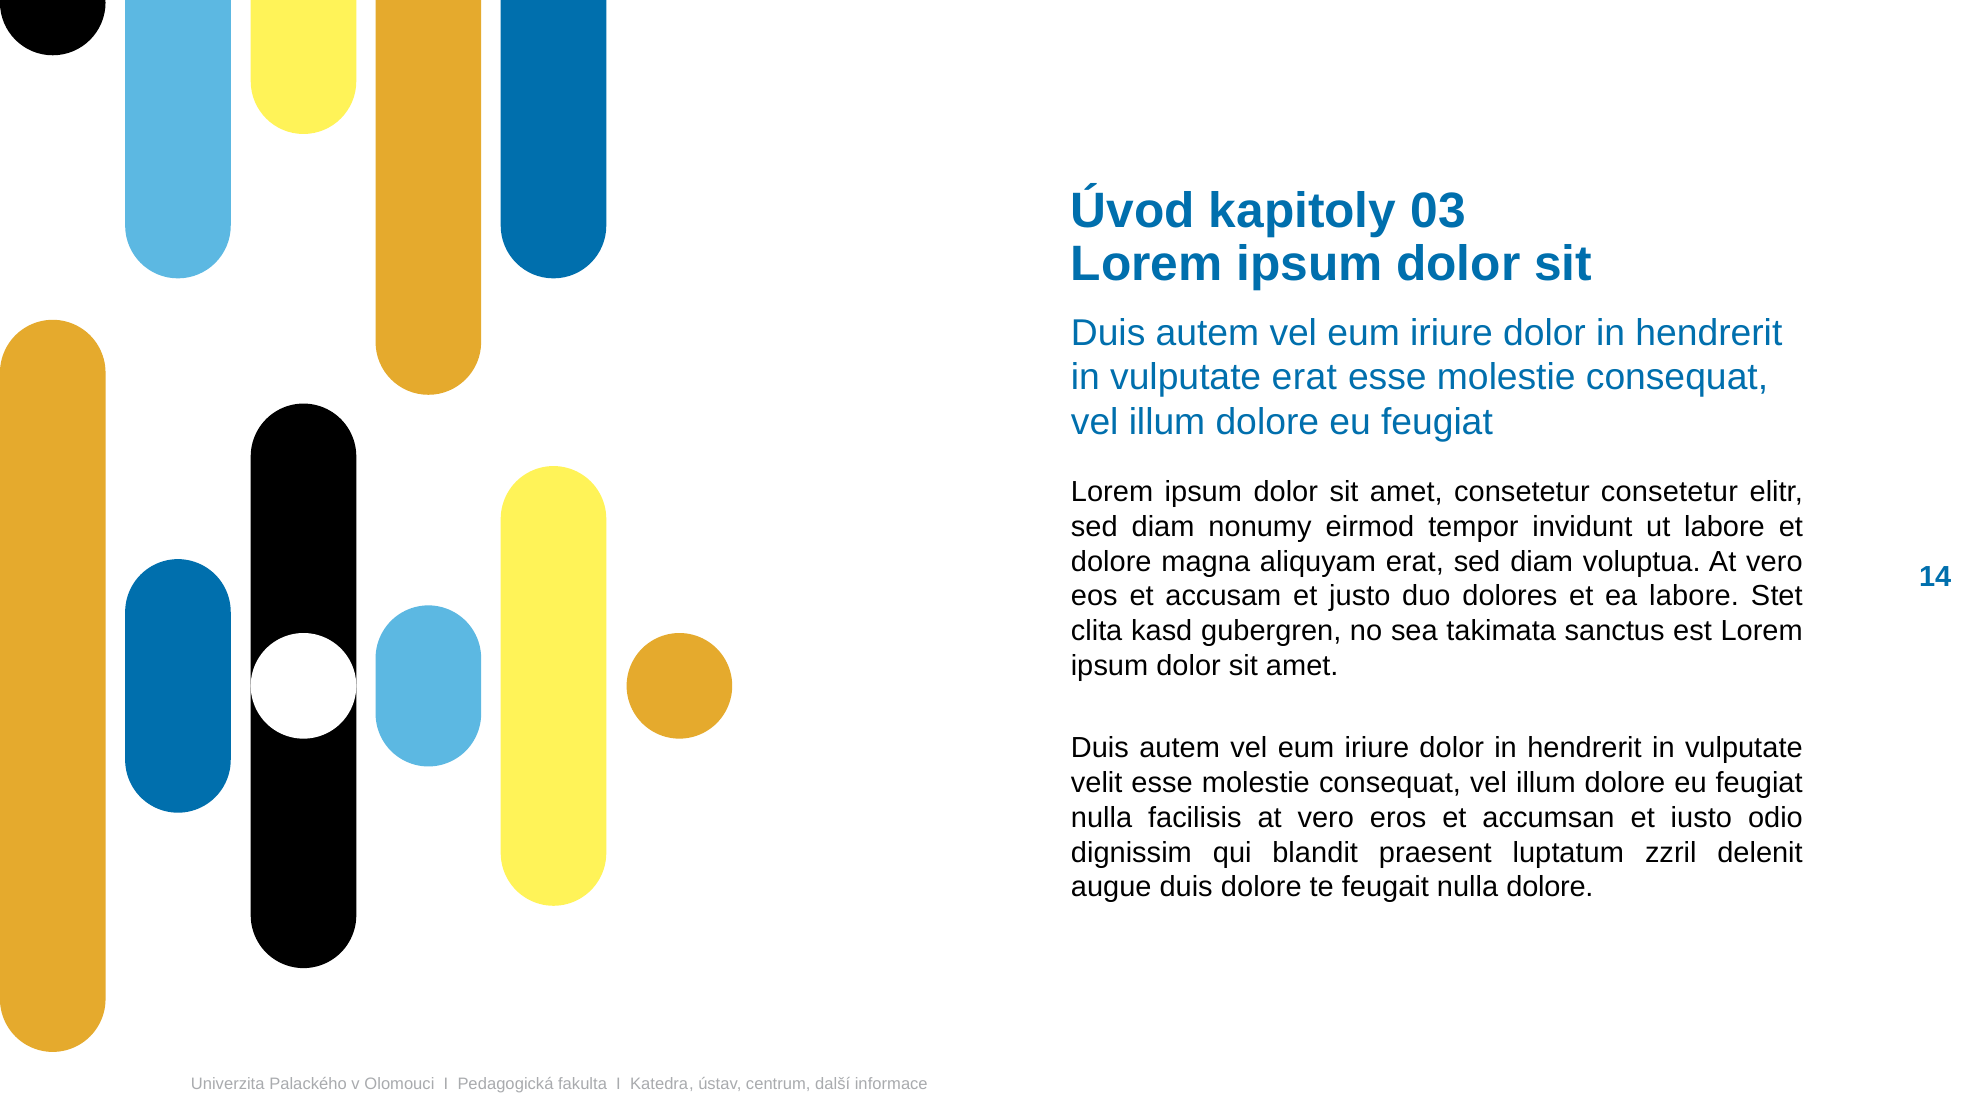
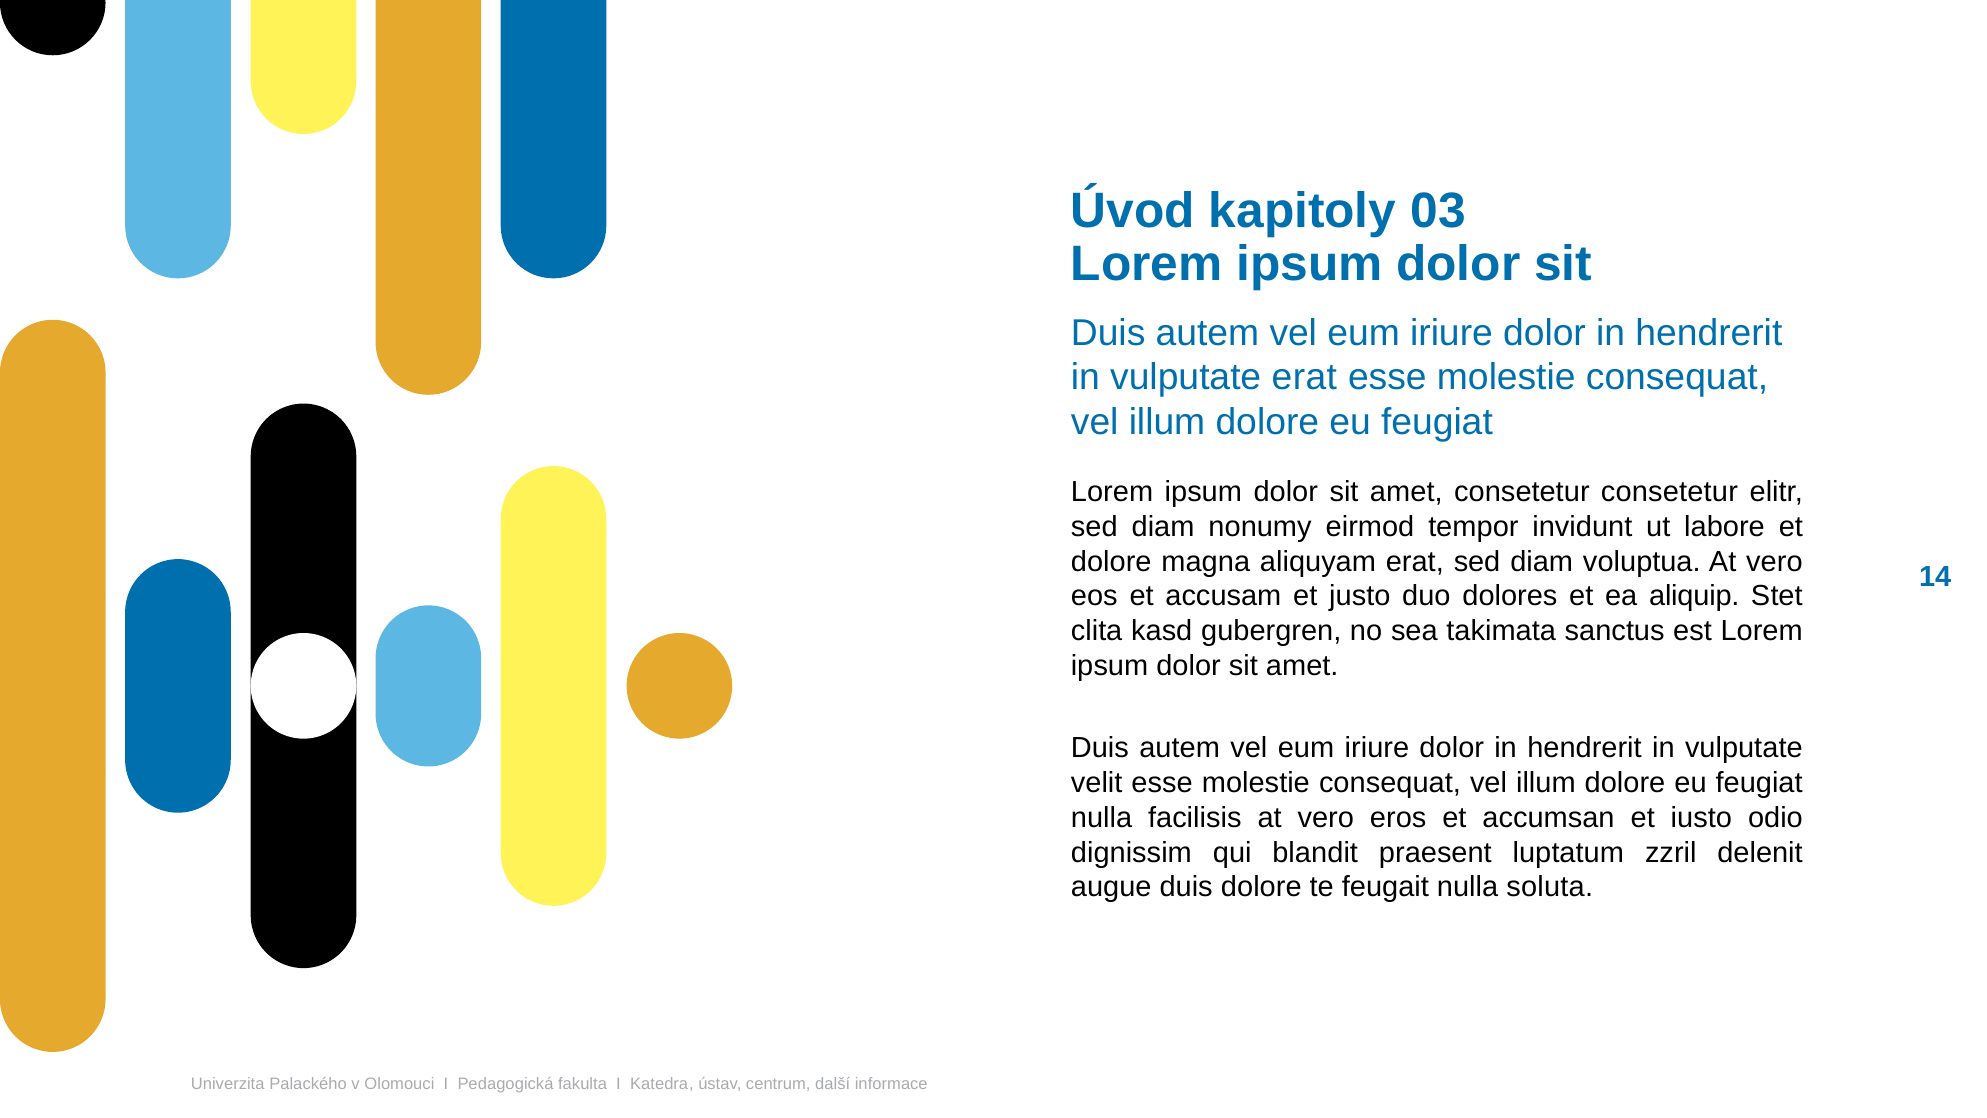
ea labore: labore -> aliquip (1694, 596)
nulla dolore: dolore -> soluta (1550, 887)
